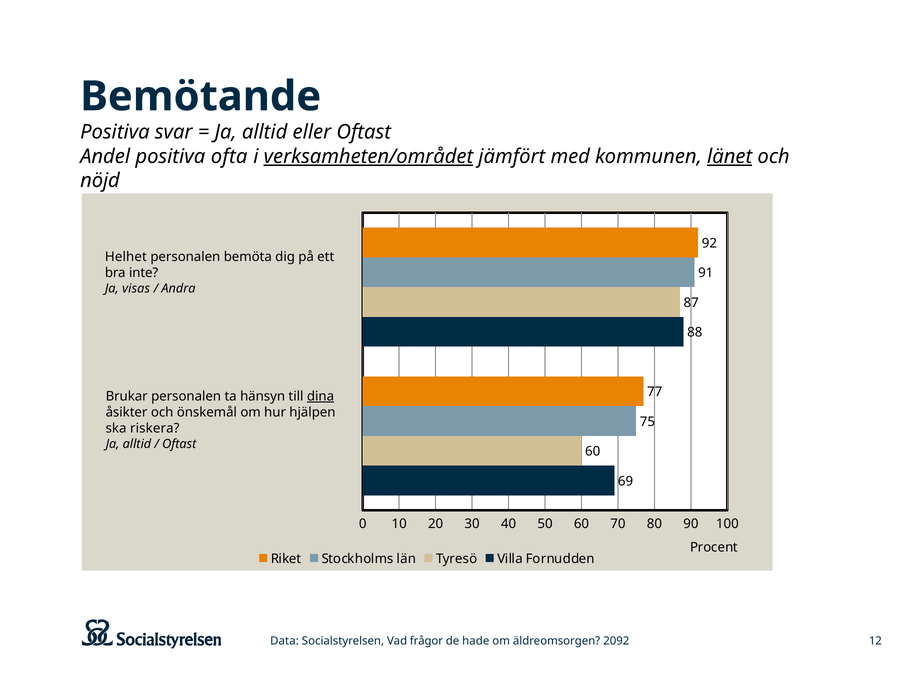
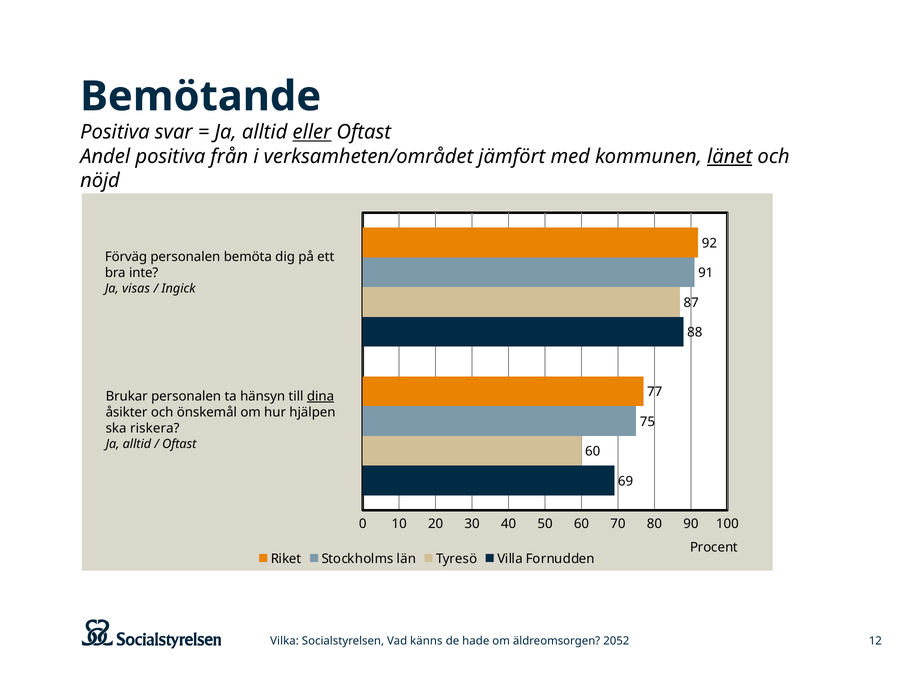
eller underline: none -> present (312, 132)
ofta: ofta -> från (229, 157)
verksamheten/området underline: present -> none (368, 157)
Helhet: Helhet -> Förväg (126, 257)
Andra: Andra -> Ingick (179, 288)
Data: Data -> Vilka (285, 641)
frågor: frågor -> känns (426, 641)
2092: 2092 -> 2052 (616, 641)
